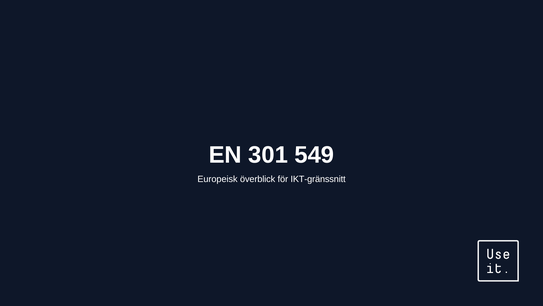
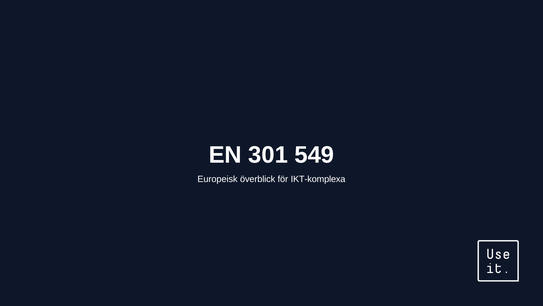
IKT-gränssnitt: IKT-gränssnitt -> IKT-komplexa (318, 179)
